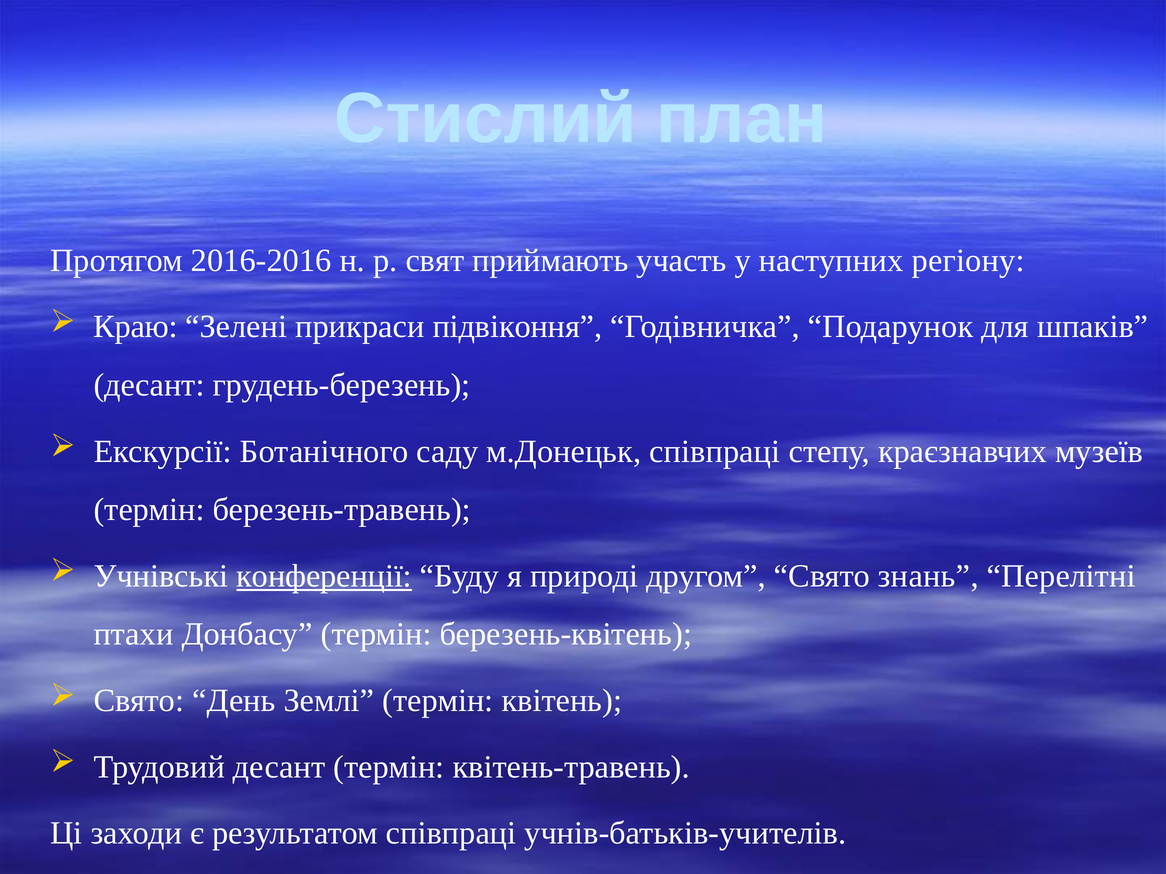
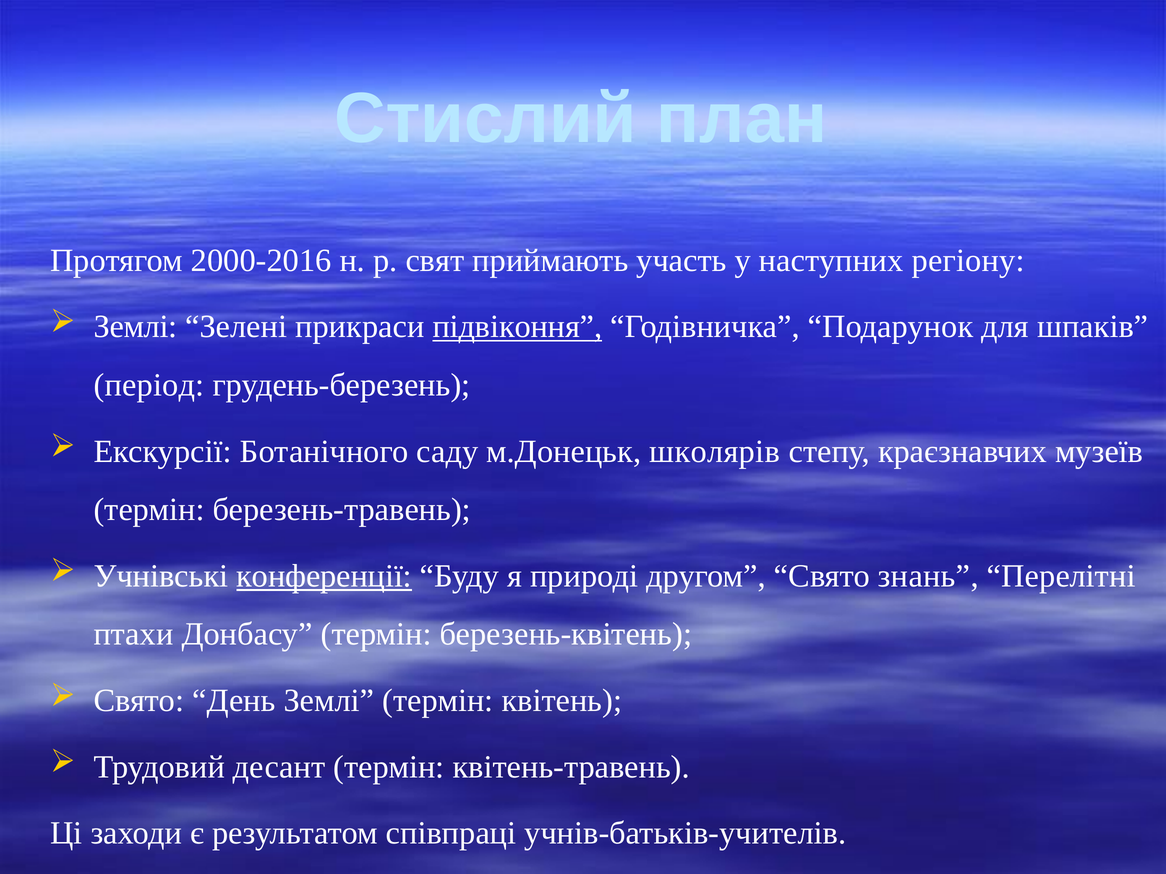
2016-2016: 2016-2016 -> 2000-2016 (261, 261)
Краю: Краю -> Землі (135, 327)
підвіконня underline: none -> present (517, 327)
десант: десант -> період (149, 385)
м.Донецьк співпраці: співпраці -> школярів (715, 452)
